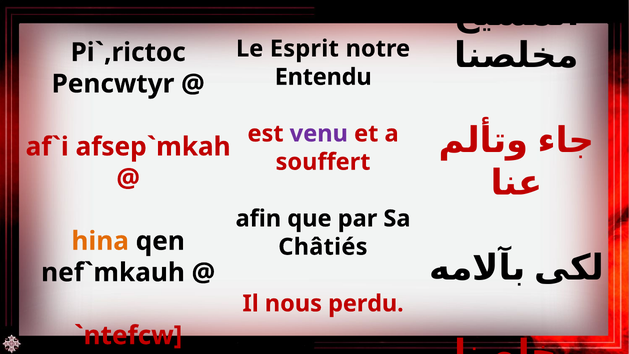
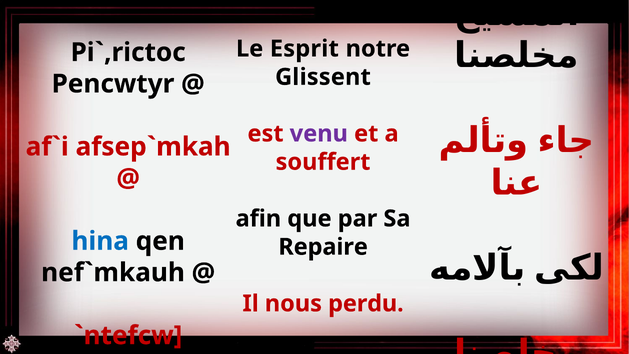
Entendu: Entendu -> Glissent (323, 77)
hina colour: orange -> blue (100, 241)
Châtiés: Châtiés -> Repaire (323, 247)
